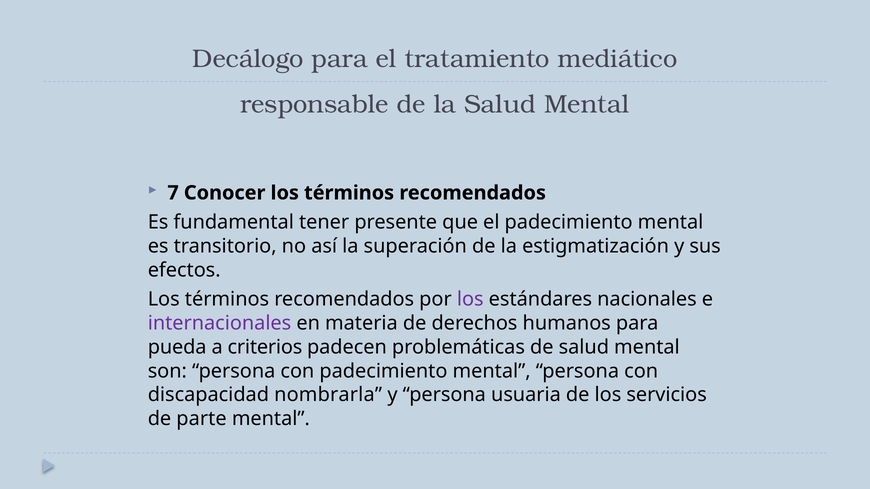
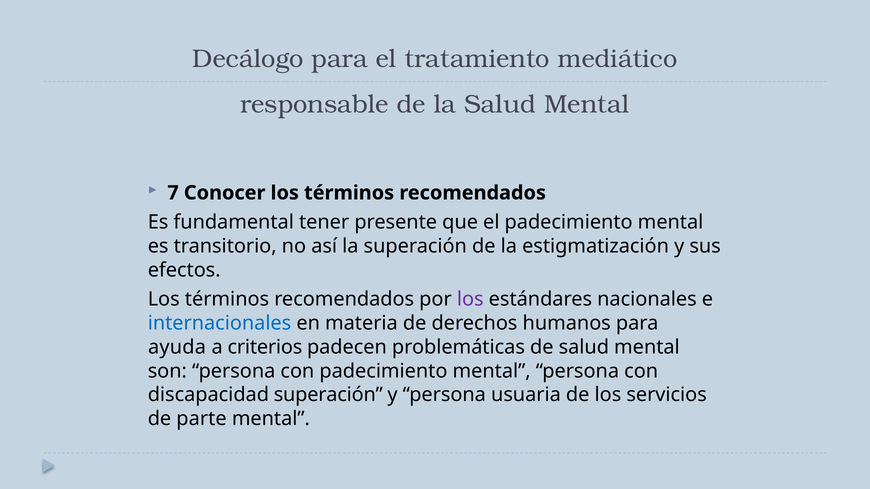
internacionales colour: purple -> blue (220, 323)
pueda: pueda -> ayuda (177, 347)
discapacidad nombrarla: nombrarla -> superación (328, 395)
